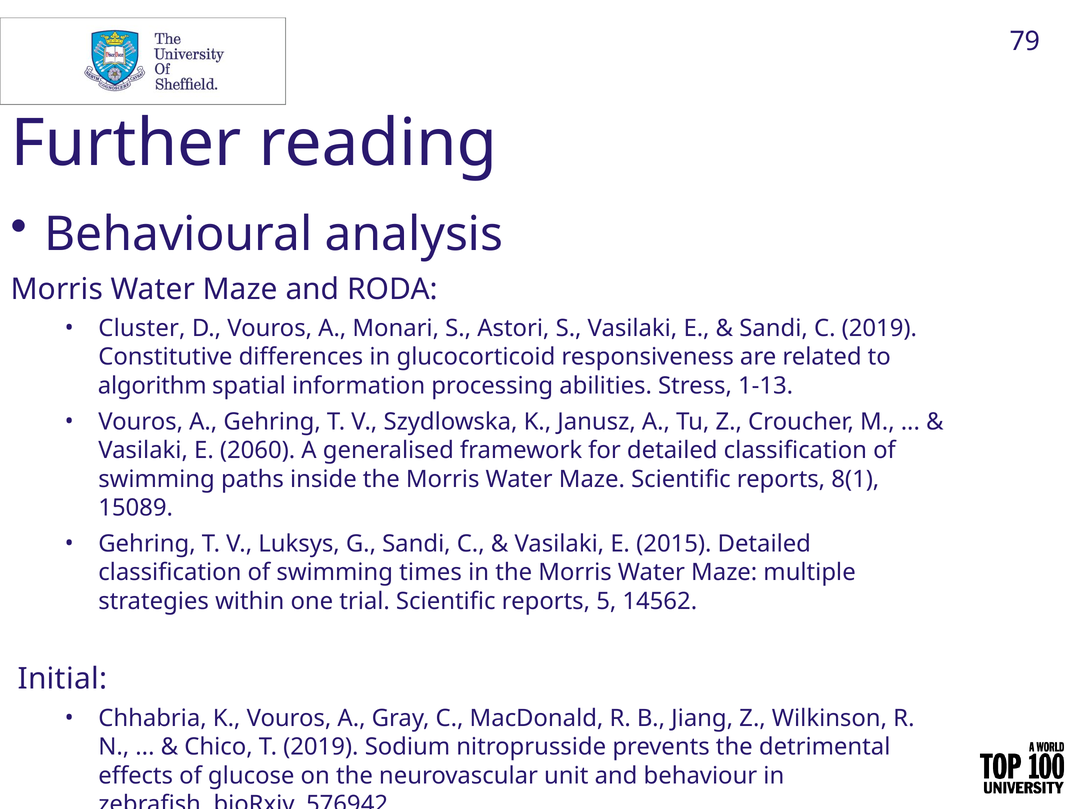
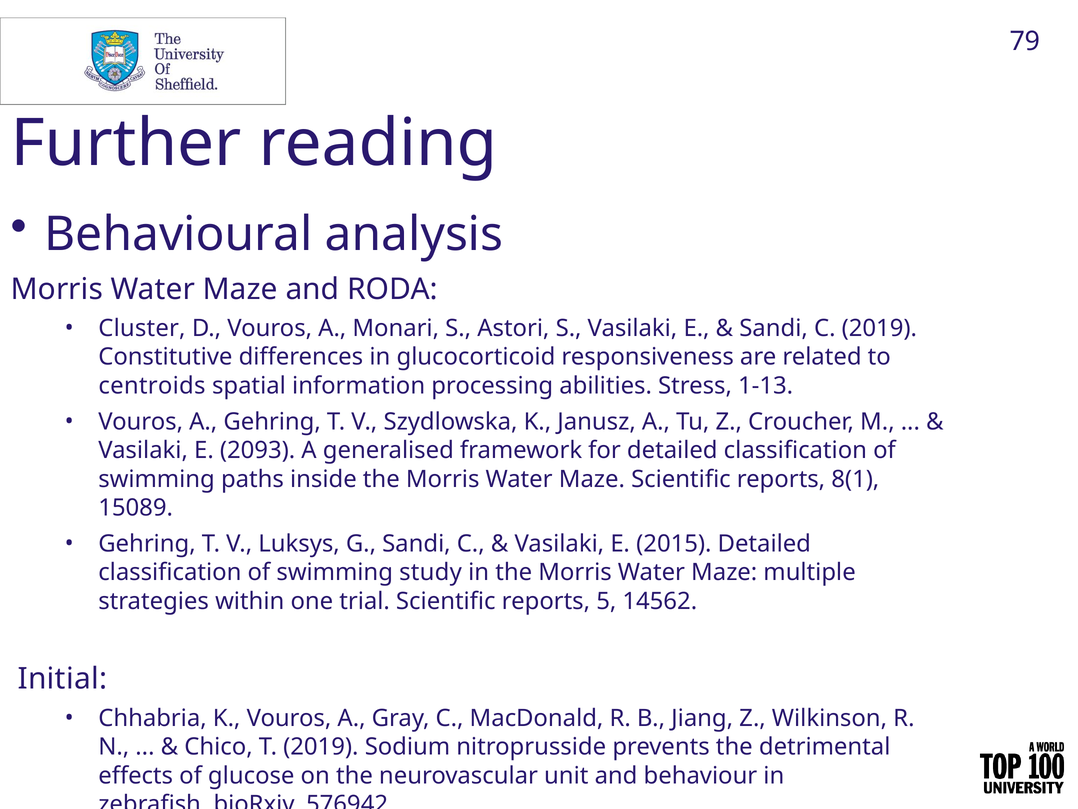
algorithm: algorithm -> centroids (152, 385)
2060: 2060 -> 2093 (258, 450)
times: times -> study (431, 572)
